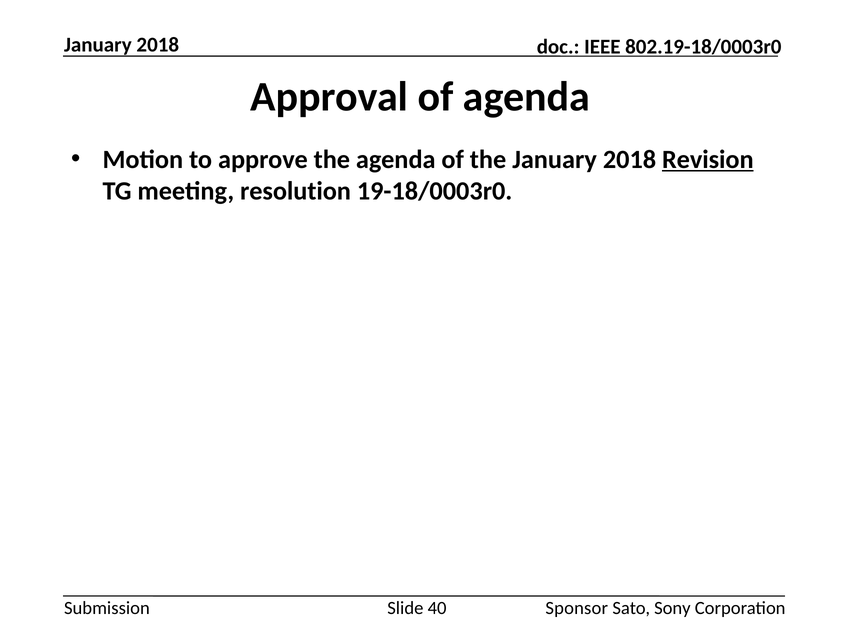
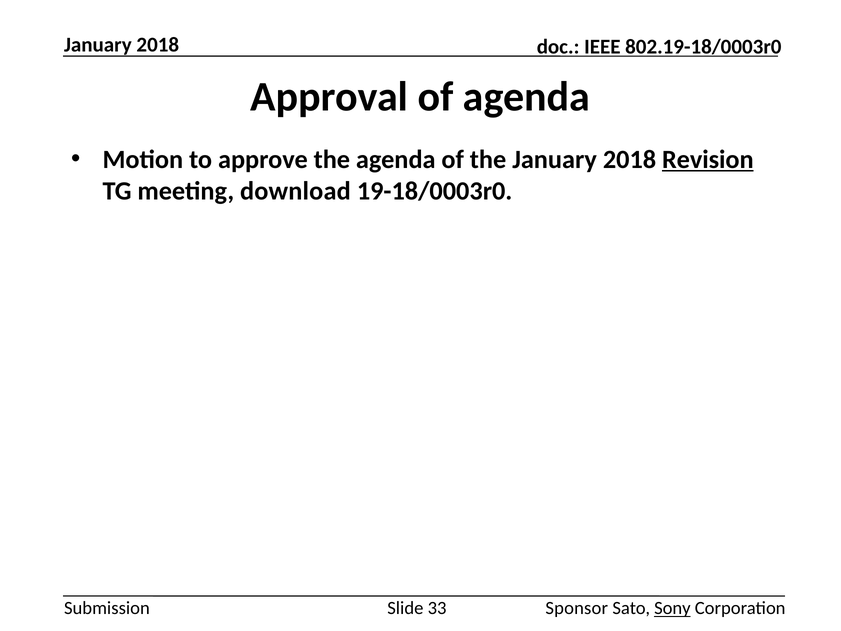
resolution: resolution -> download (295, 191)
40: 40 -> 33 (437, 608)
Sony underline: none -> present (672, 608)
